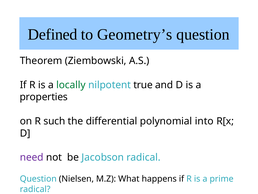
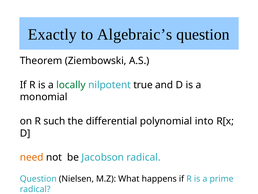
Defined: Defined -> Exactly (52, 34)
Geometry’s: Geometry’s -> Algebraic’s (135, 34)
properties: properties -> monomial (44, 97)
need colour: purple -> orange (32, 157)
